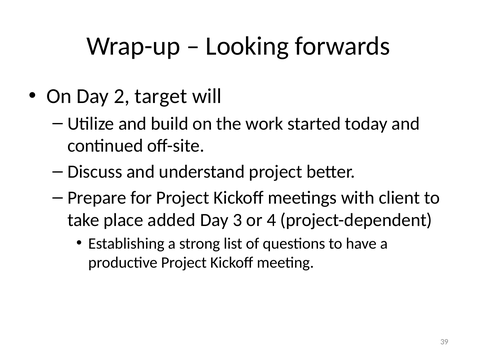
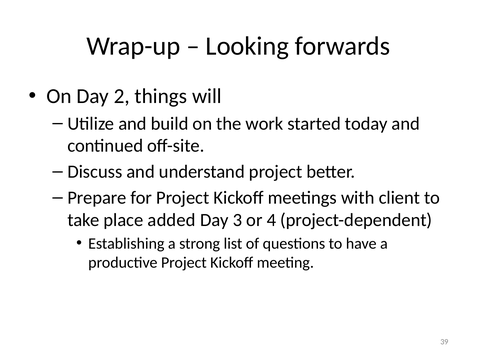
target: target -> things (161, 96)
